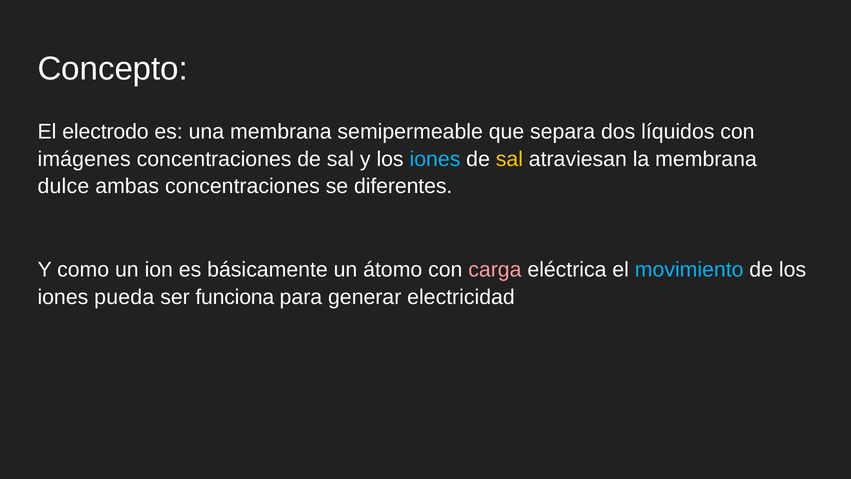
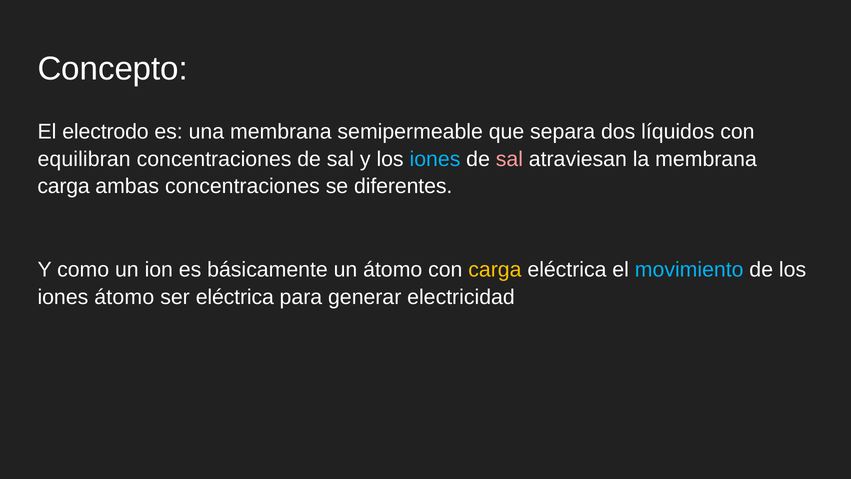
imágenes: imágenes -> equilibran (84, 159)
sal colour: yellow -> pink (509, 159)
dulce: dulce -> carga (64, 186)
carga colour: pink -> yellow (495, 269)
iones pueda: pueda -> átomo (124, 297)
ser funciona: funciona -> eléctrica (235, 297)
